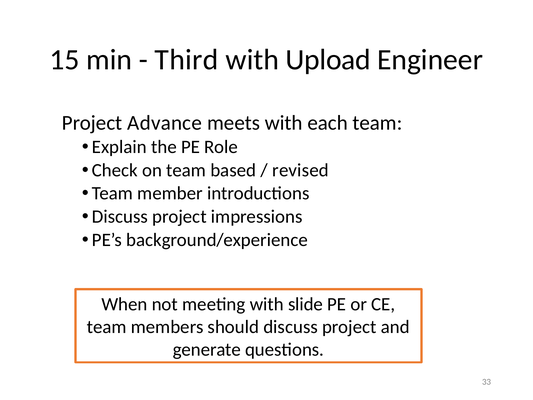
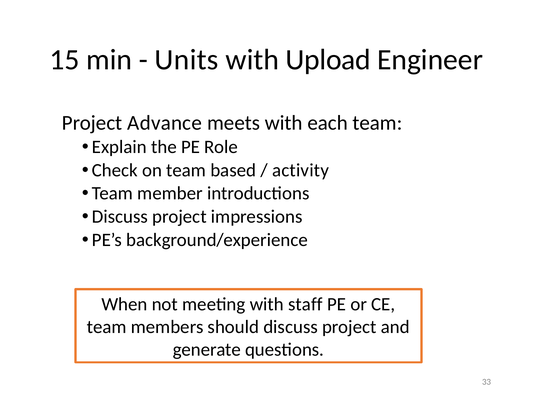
Third: Third -> Units (187, 60)
revised: revised -> activity (301, 170)
slide: slide -> staff (305, 304)
